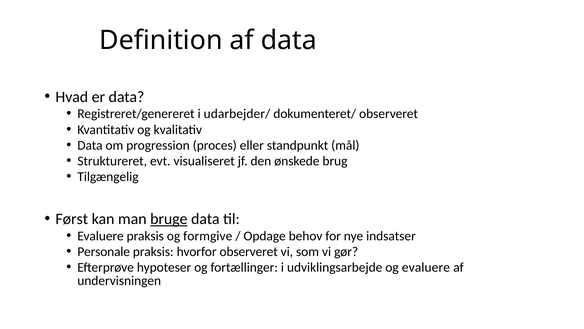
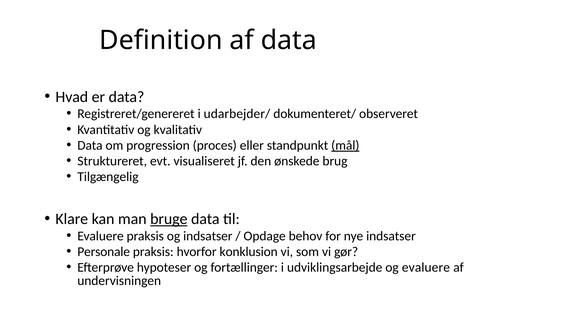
mål underline: none -> present (345, 145)
Først: Først -> Klare (72, 219)
og formgive: formgive -> indsatser (208, 236)
hvorfor observeret: observeret -> konklusion (249, 251)
